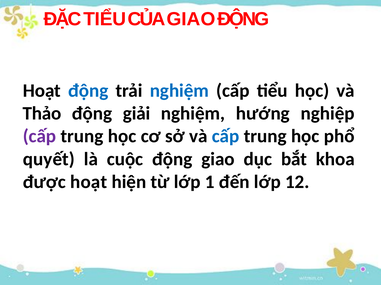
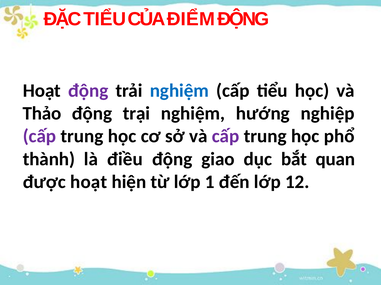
CỦA GIAO: GIAO -> ĐIỂM (191, 19)
động colour: blue -> purple (88, 91)
giải: giải -> trại (137, 114)
cấp colour: blue -> purple (226, 137)
quyết: quyết -> thành (49, 159)
cuộc: cuộc -> điều (125, 159)
khoa: khoa -> quan (335, 159)
